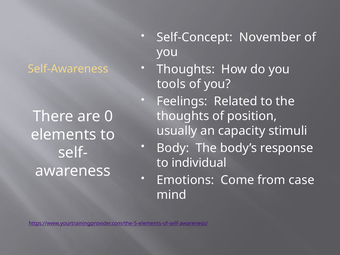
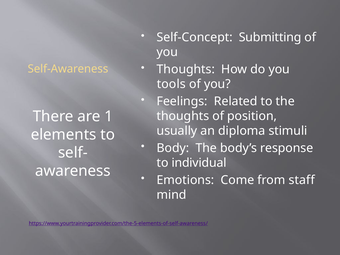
November: November -> Submitting (270, 37)
0: 0 -> 1 (109, 116)
capacity: capacity -> diploma (242, 131)
case: case -> staff (302, 180)
